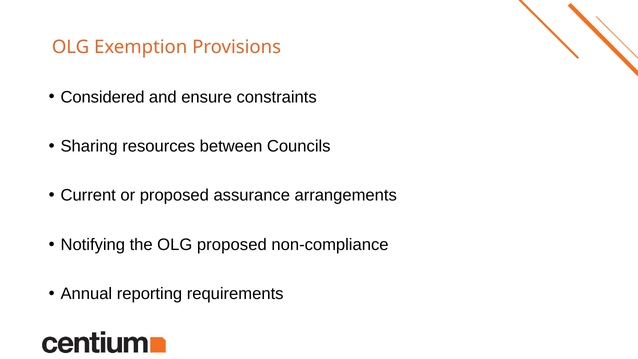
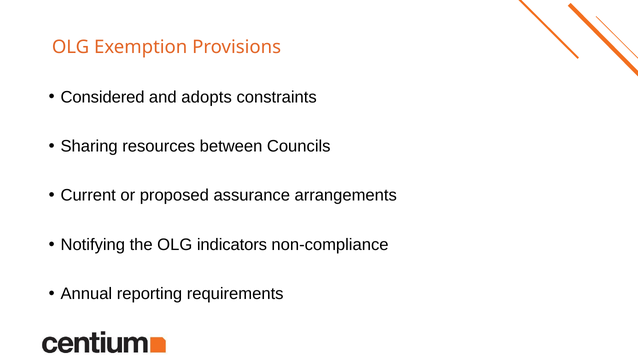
ensure: ensure -> adopts (207, 97)
OLG proposed: proposed -> indicators (232, 245)
